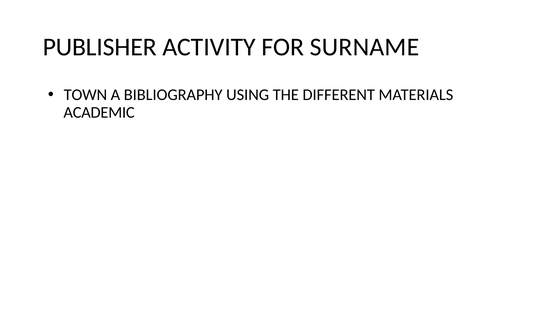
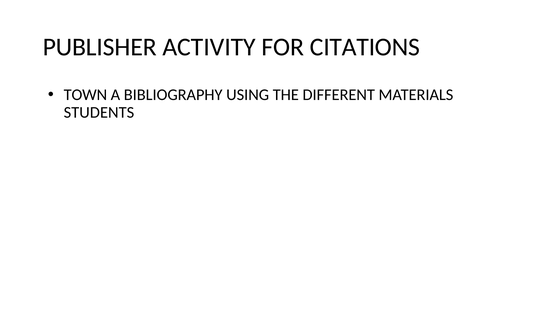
SURNAME: SURNAME -> CITATIONS (365, 47)
ACADEMIC: ACADEMIC -> STUDENTS (99, 112)
